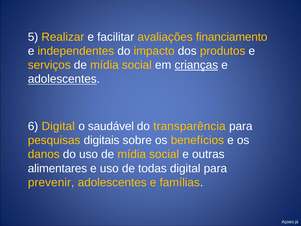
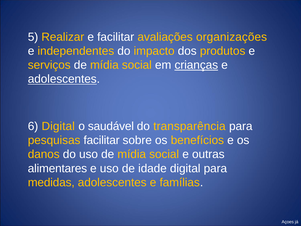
financiamento: financiamento -> organizações (232, 37)
pesquisas digitais: digitais -> facilitar (102, 140)
todas: todas -> idade (152, 168)
prevenir: prevenir -> medidas (51, 182)
